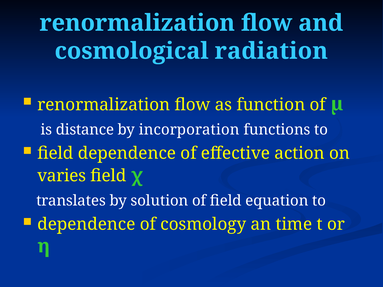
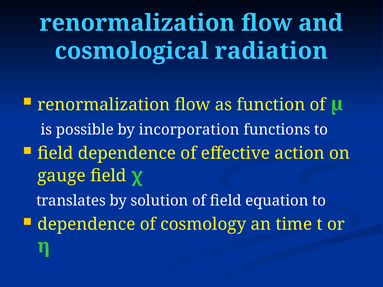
distance: distance -> possible (85, 130)
varies: varies -> gauge (62, 176)
